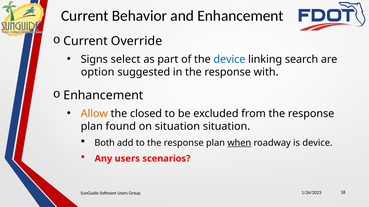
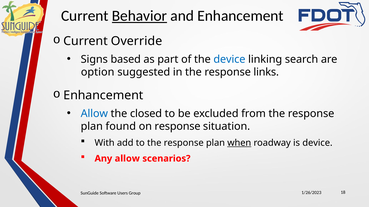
Behavior underline: none -> present (139, 16)
select: select -> based (126, 59)
with: with -> links (266, 72)
Allow colour: orange -> blue (94, 114)
on situation: situation -> response (178, 127)
Both: Both -> With (105, 143)
Any users: users -> allow (127, 159)
